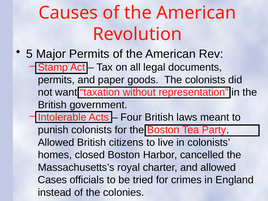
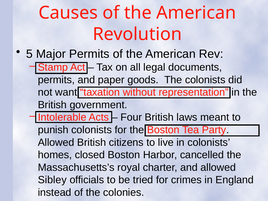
Cases: Cases -> Sibley (52, 180)
